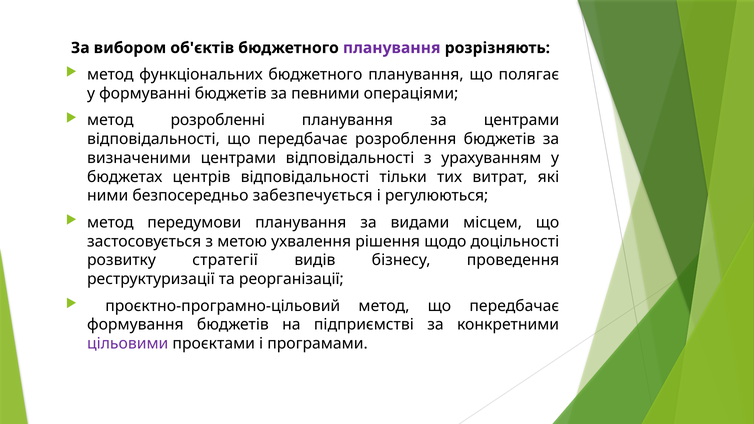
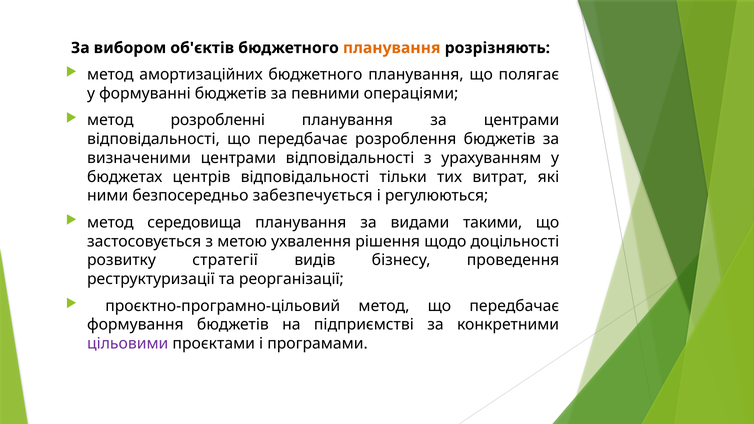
планування colour: purple -> orange (392, 48)
функціональних: функціональних -> амортизаційних (201, 75)
передумови: передумови -> середовища (194, 223)
місцем: місцем -> такими (493, 223)
